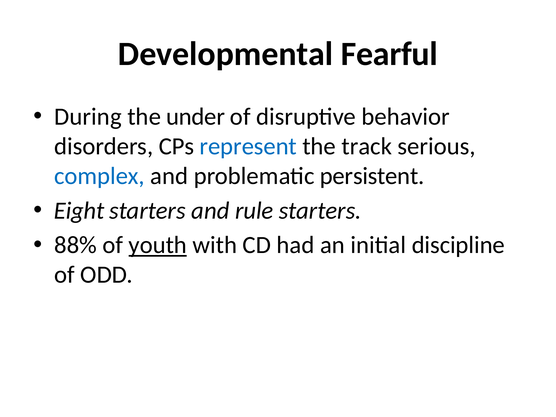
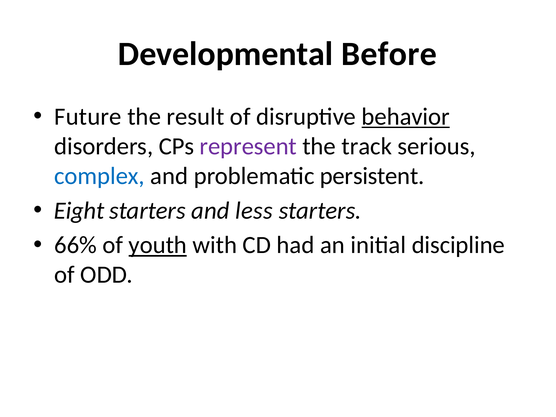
Fearful: Fearful -> Before (389, 54)
During: During -> Future (88, 117)
under: under -> result (195, 117)
behavior underline: none -> present (406, 117)
represent colour: blue -> purple (248, 146)
rule: rule -> less (254, 211)
88%: 88% -> 66% (76, 245)
